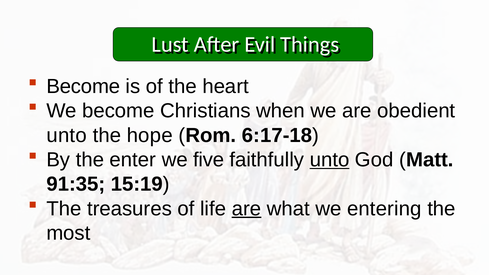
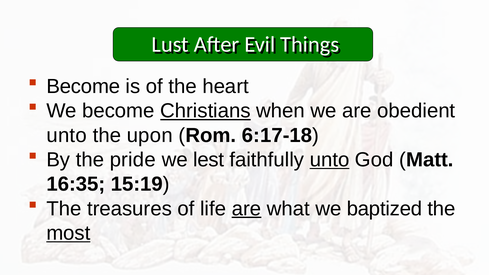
Christians underline: none -> present (205, 111)
hope: hope -> upon (150, 135)
enter: enter -> pride (133, 160)
five: five -> lest (209, 160)
91:35: 91:35 -> 16:35 (76, 184)
entering: entering -> baptized (384, 209)
most underline: none -> present (68, 233)
